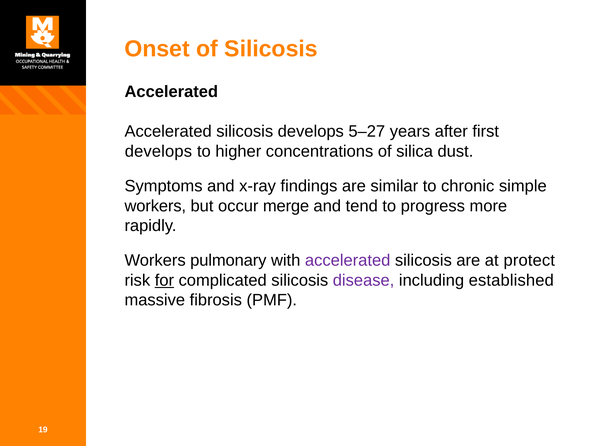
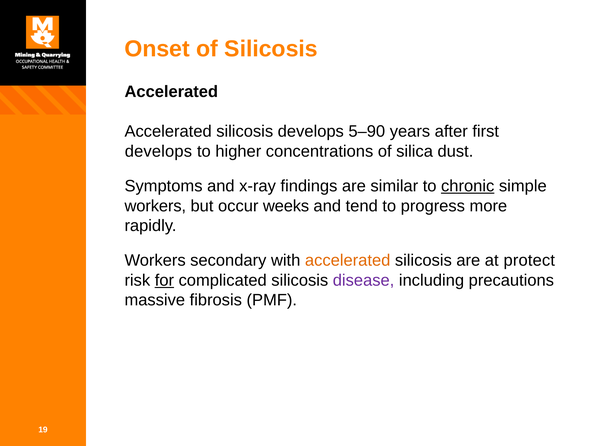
5–27: 5–27 -> 5–90 (367, 131)
chronic underline: none -> present (468, 186)
merge: merge -> weeks (286, 206)
pulmonary: pulmonary -> secondary (228, 260)
accelerated colour: purple -> orange (348, 260)
established: established -> precautions (511, 280)
